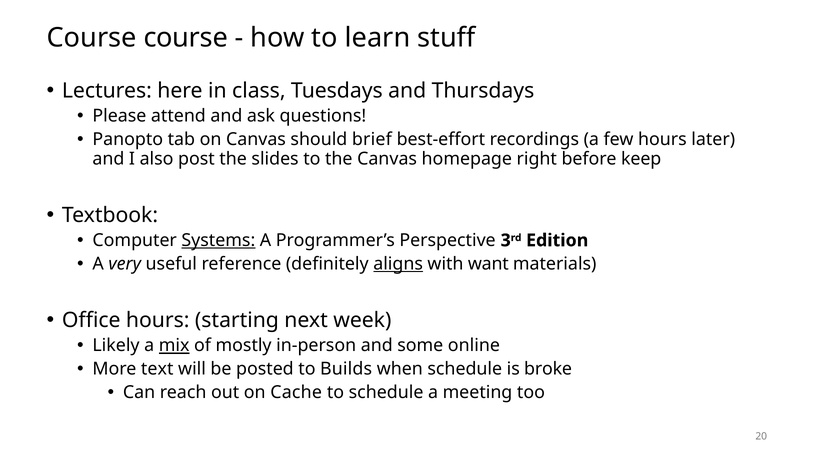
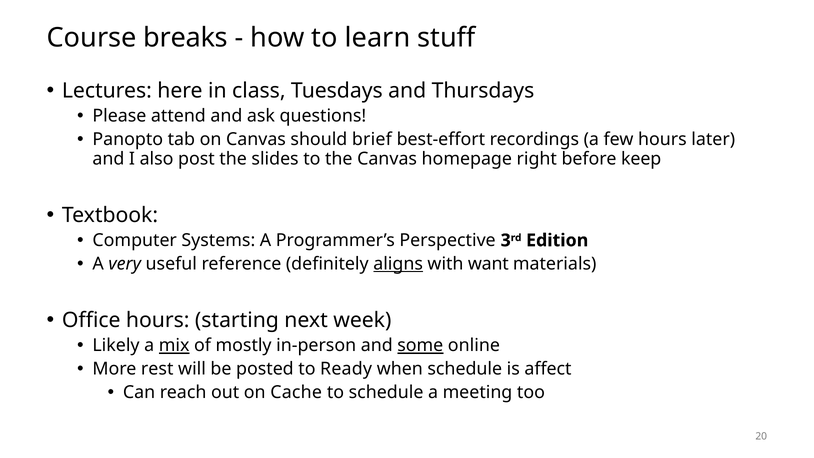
Course course: course -> breaks (186, 38)
Systems underline: present -> none (218, 240)
some underline: none -> present (420, 345)
text: text -> rest (157, 369)
Builds: Builds -> Ready (346, 369)
broke: broke -> affect (548, 369)
